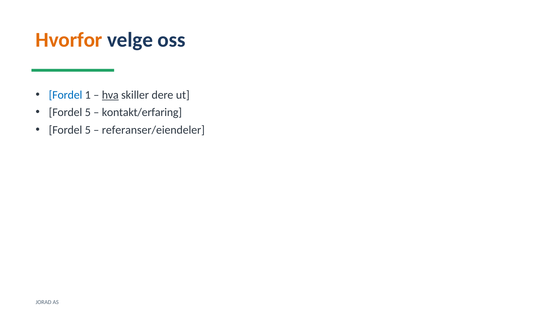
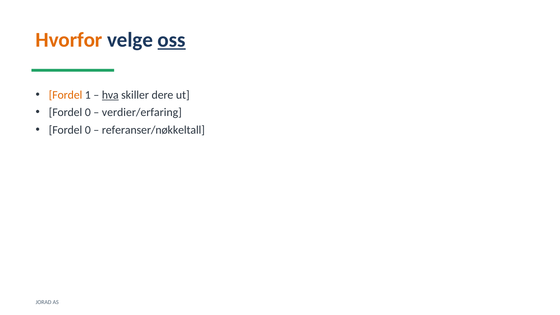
oss underline: none -> present (172, 40)
Fordel colour: blue -> orange (66, 95)
5: 5 -> 0 (88, 112)
kontakt/erfaring: kontakt/erfaring -> verdier/erfaring (142, 112)
5: 5 -> 0 (88, 130)
referanser/eiendeler: referanser/eiendeler -> referanser/nøkkeltall (153, 130)
